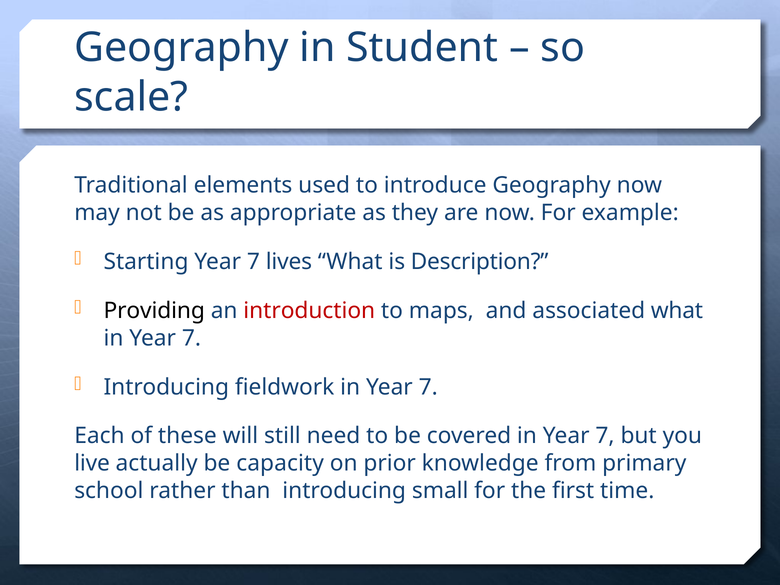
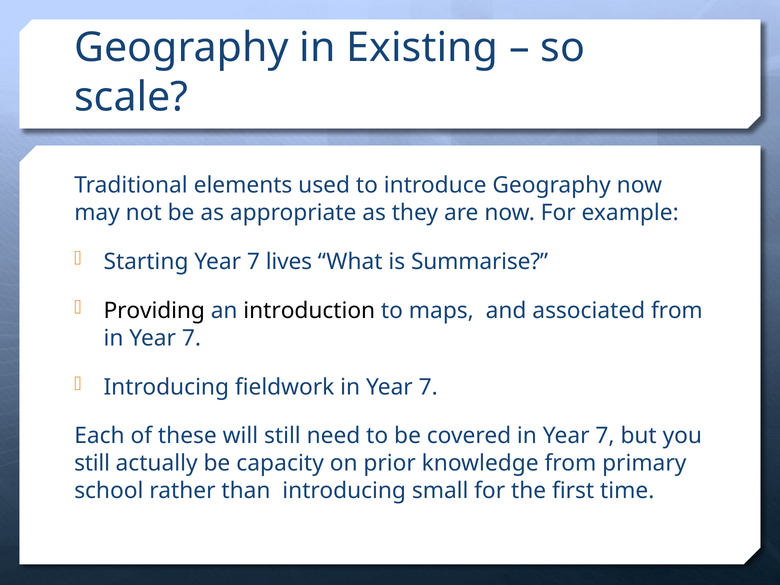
Student: Student -> Existing (422, 48)
Description: Description -> Summarise (480, 262)
introduction colour: red -> black (309, 311)
associated what: what -> from (677, 311)
live: live -> still (92, 463)
